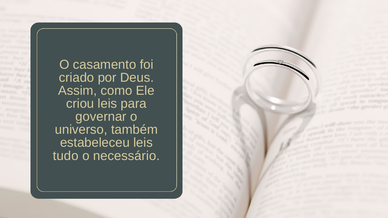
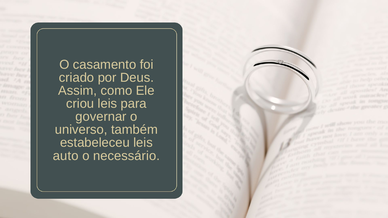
tudo: tudo -> auto (66, 156)
